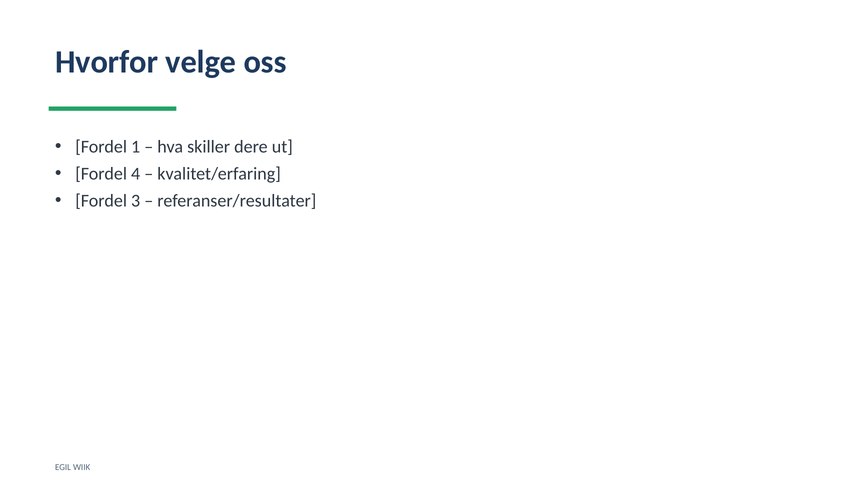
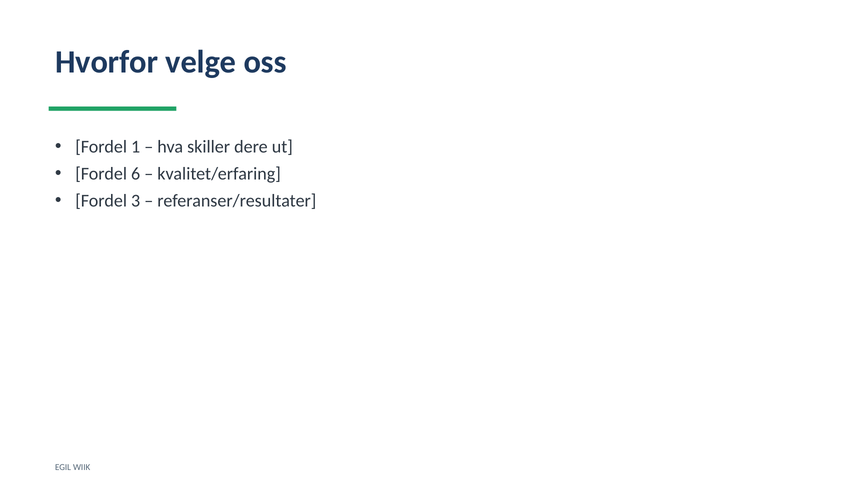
4: 4 -> 6 (136, 174)
